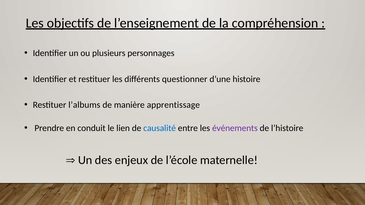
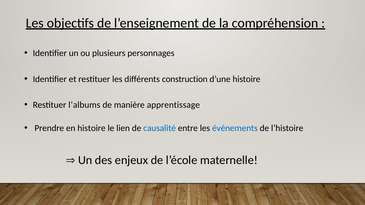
questionner: questionner -> construction (185, 79)
en conduit: conduit -> histoire (92, 128)
événements colour: purple -> blue (235, 128)
